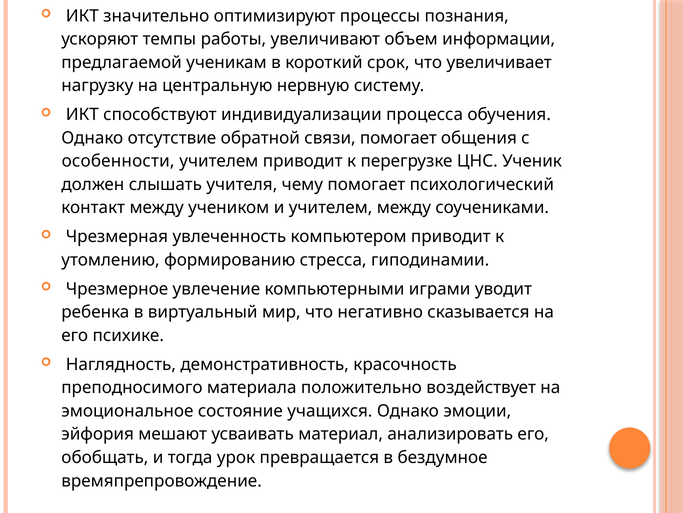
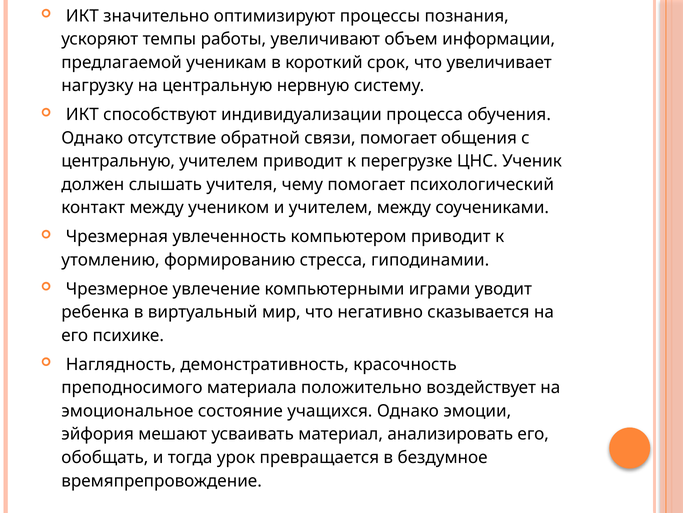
особенности: особенности -> центральную (118, 161)
